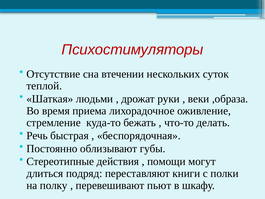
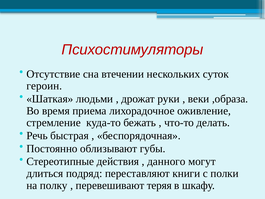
теплой: теплой -> героин (44, 86)
помощи: помощи -> данного (166, 161)
пьют: пьют -> теряя (159, 185)
